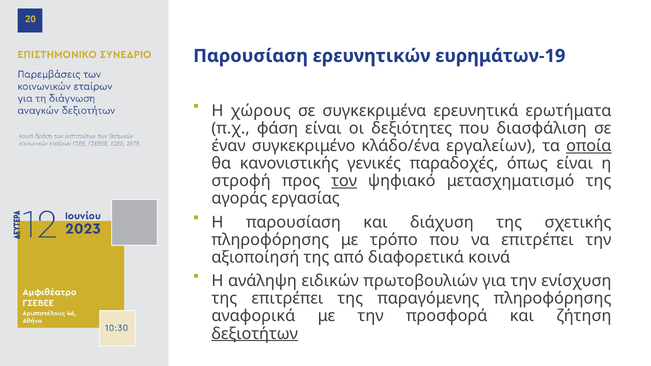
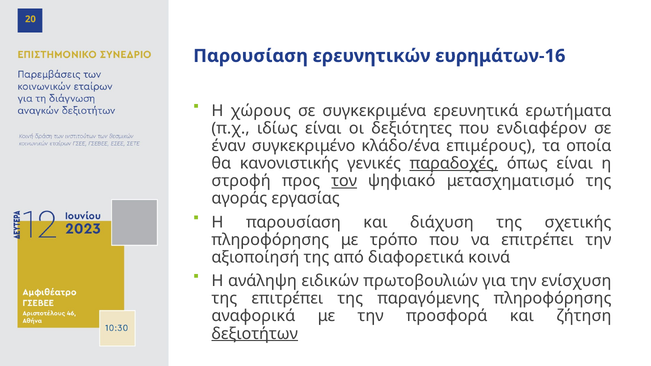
ευρημάτων-19: ευρημάτων-19 -> ευρημάτων-16 (500, 56)
φάση: φάση -> ιδίως (277, 128)
διασφάλιση: διασφάλιση -> ενδιαφέρον (542, 128)
εργαλείων: εργαλείων -> επιμέρους (491, 146)
οποία underline: present -> none (589, 146)
παραδοχές underline: none -> present (454, 164)
